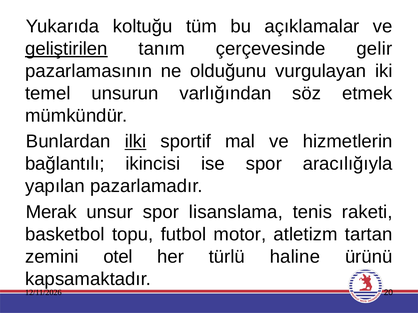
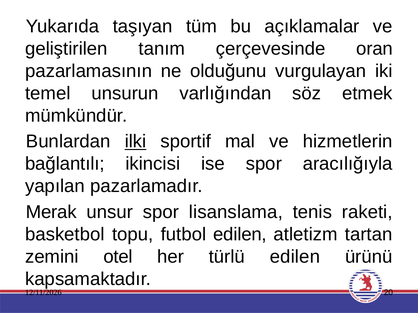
koltuğu: koltuğu -> taşıyan (143, 26)
geliştirilen underline: present -> none (66, 49)
gelir: gelir -> oran (375, 49)
futbol motor: motor -> edilen (240, 235)
türlü haline: haline -> edilen (295, 257)
